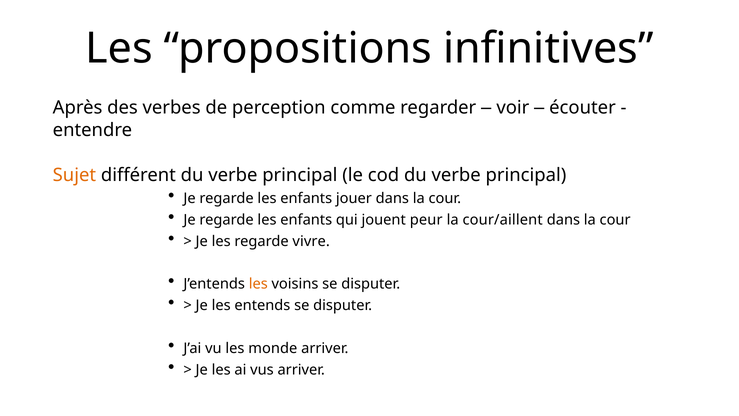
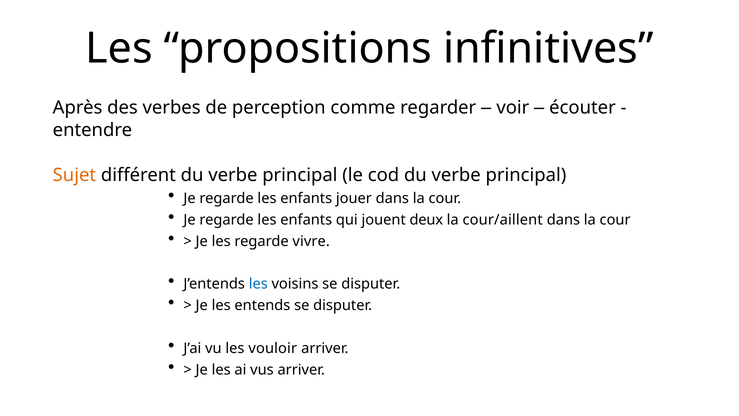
peur: peur -> deux (426, 220)
les colour: orange -> blue (258, 284)
monde: monde -> vouloir (273, 348)
